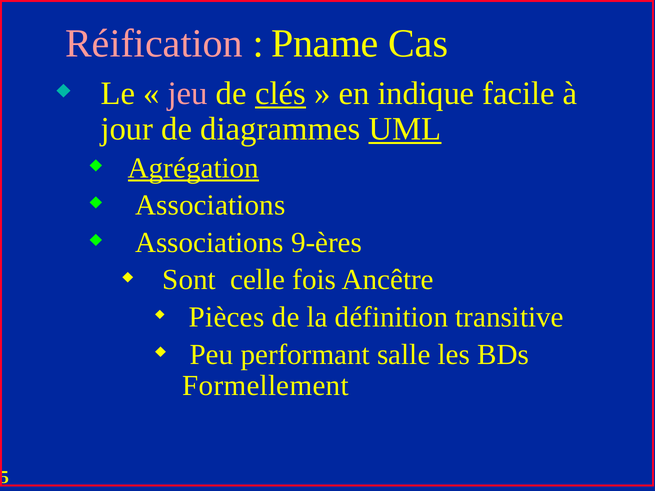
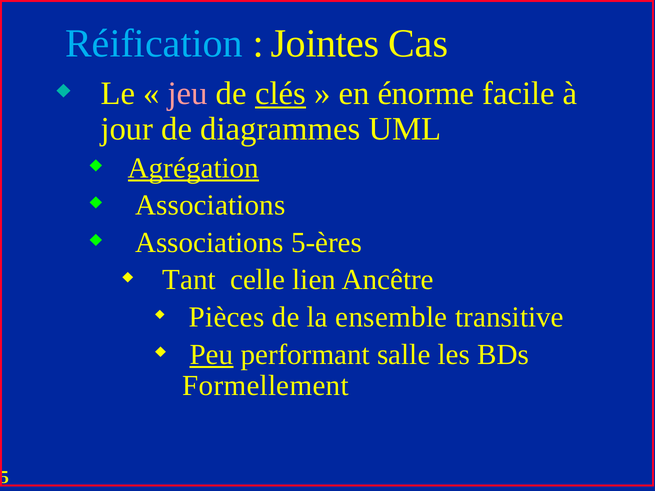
Réification colour: pink -> light blue (154, 44)
Pname: Pname -> Jointes (325, 44)
indique: indique -> énorme (426, 94)
UML underline: present -> none (405, 129)
9-ères: 9-ères -> 5-ères (327, 243)
Sont: Sont -> Tant (189, 280)
fois: fois -> lien (314, 280)
définition: définition -> ensemble (391, 317)
Peu underline: none -> present (211, 355)
